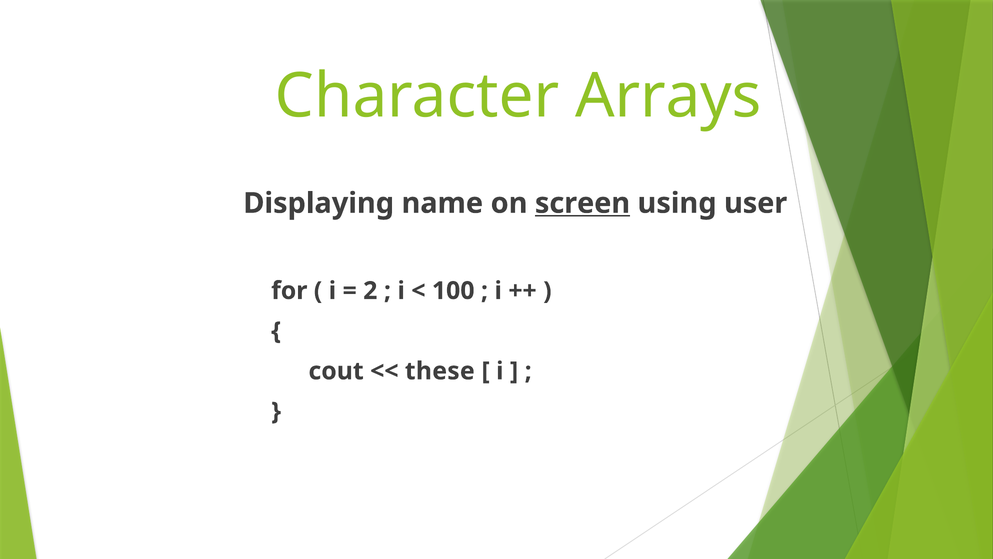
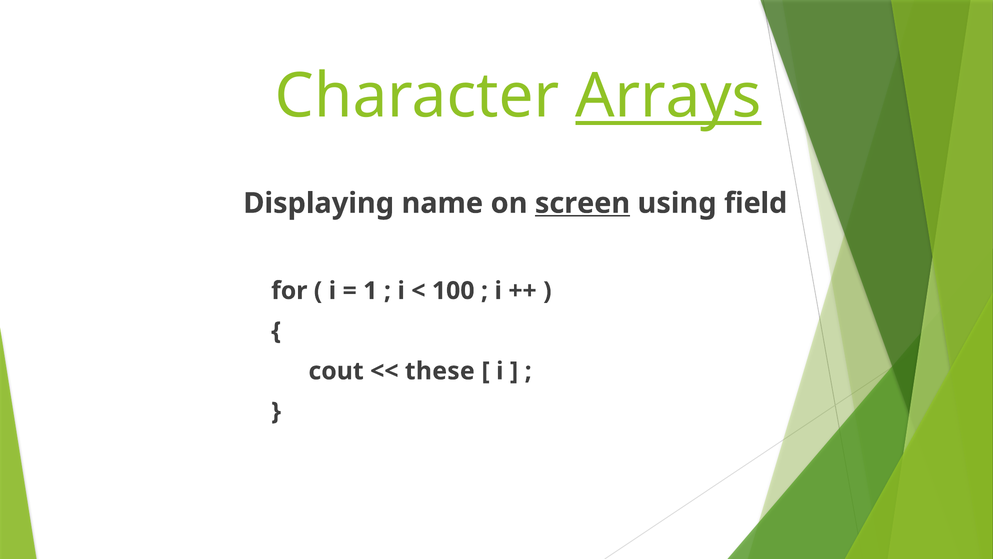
Arrays underline: none -> present (669, 96)
user: user -> field (756, 203)
2: 2 -> 1 (370, 291)
